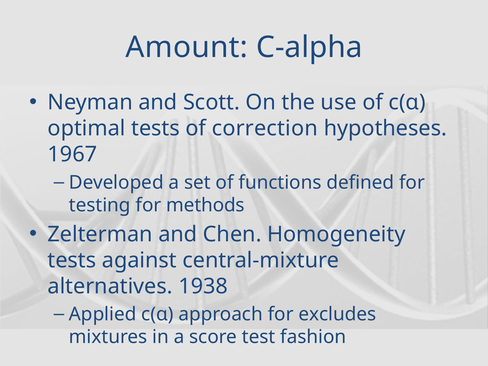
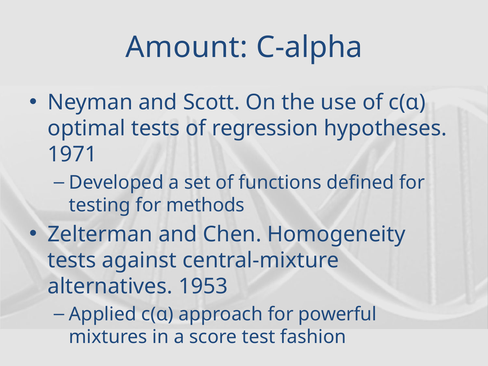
correction: correction -> regression (265, 128)
1967: 1967 -> 1971 (72, 154)
1938: 1938 -> 1953 (203, 286)
excludes: excludes -> powerful (337, 314)
